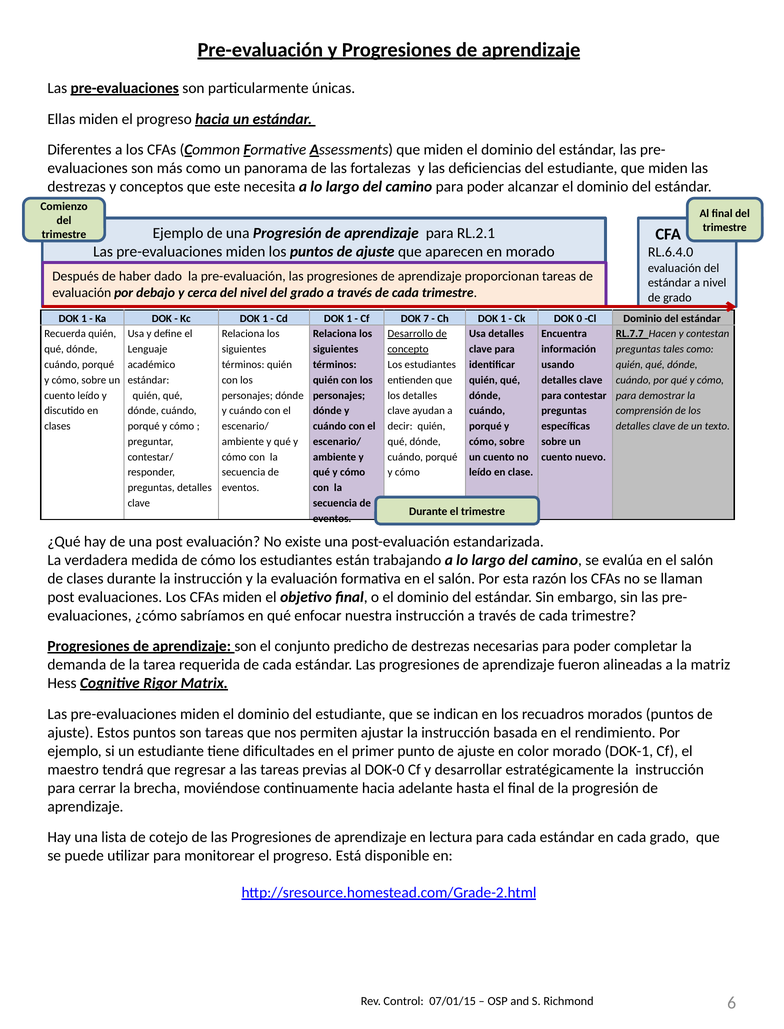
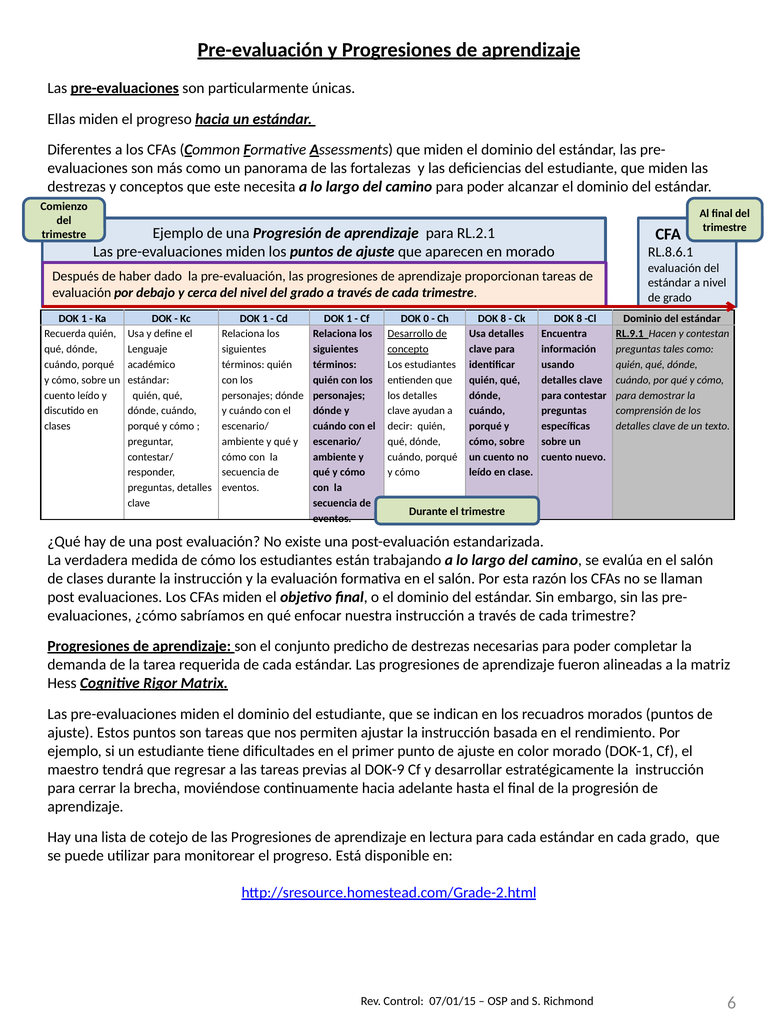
RL.6.4.0: RL.6.4.0 -> RL.8.6.1 (671, 252)
7: 7 -> 0 (426, 319)
Ch DOK 1: 1 -> 8 (503, 319)
Ck DOK 0: 0 -> 8 (579, 319)
RL.7.7: RL.7.7 -> RL.9.1 (630, 334)
DOK-0: DOK-0 -> DOK-9 (385, 769)
